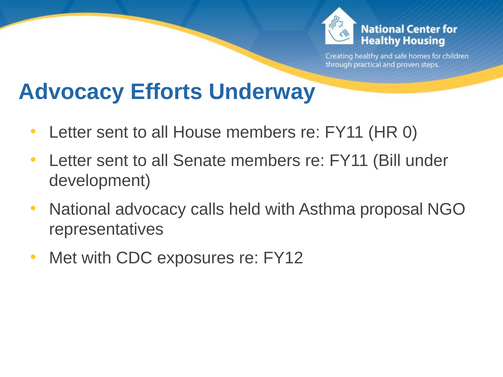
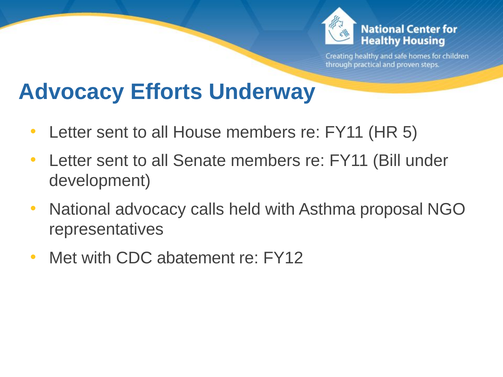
0: 0 -> 5 (410, 132)
exposures: exposures -> abatement (196, 258)
